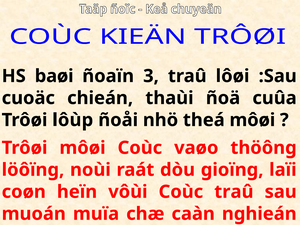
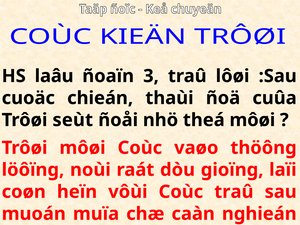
baøi: baøi -> laâu (54, 76)
lôùp: lôùp -> seùt (73, 120)
